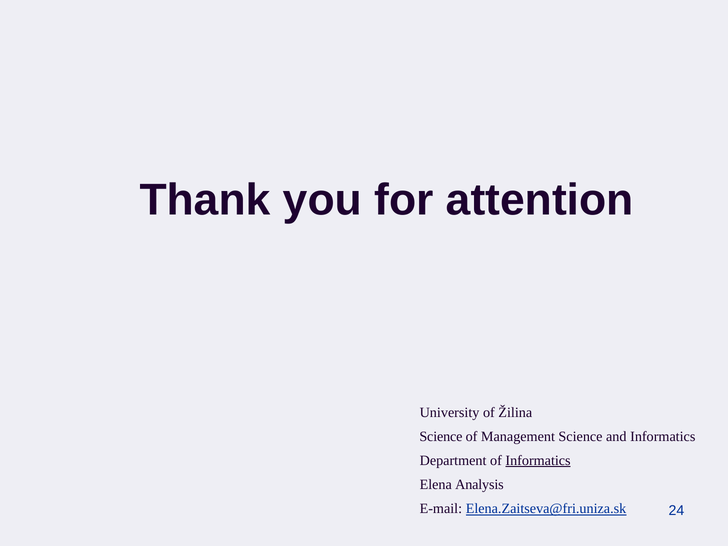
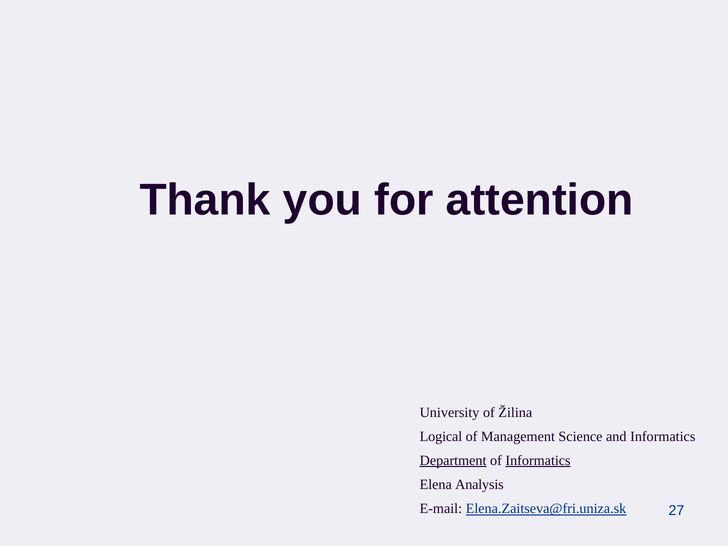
Science: Science -> Logical (441, 436)
Department underline: none -> present (453, 461)
24: 24 -> 27 (676, 510)
